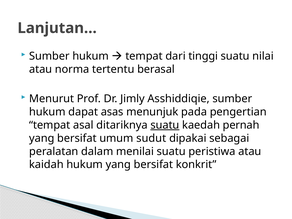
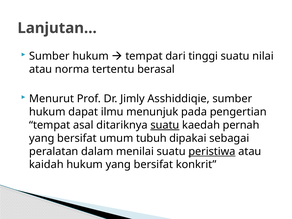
asas: asas -> ilmu (112, 112)
sudut: sudut -> tubuh (151, 138)
peristiwa underline: none -> present (212, 151)
